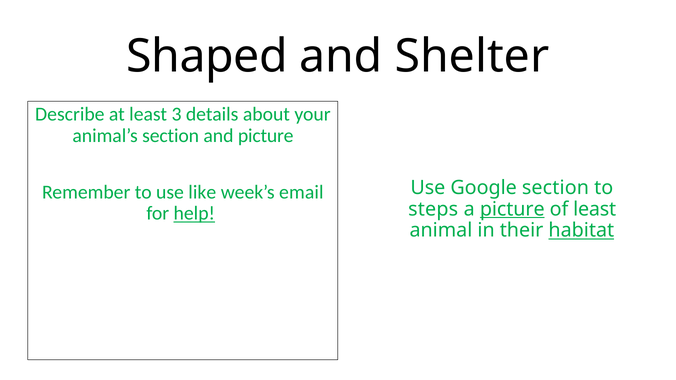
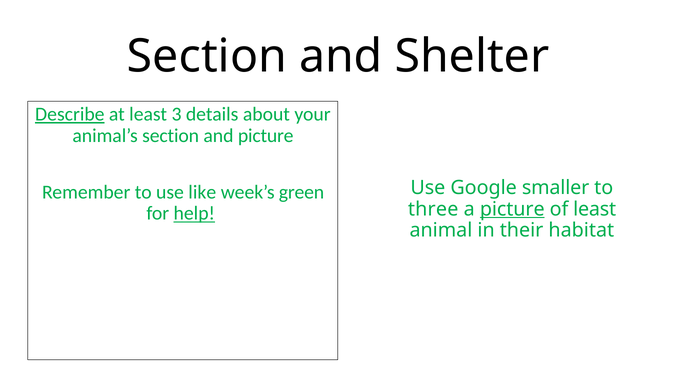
Shaped: Shaped -> Section (207, 57)
Describe underline: none -> present (70, 114)
Google section: section -> smaller (556, 188)
email: email -> green (302, 192)
steps: steps -> three (433, 209)
habitat underline: present -> none (581, 231)
